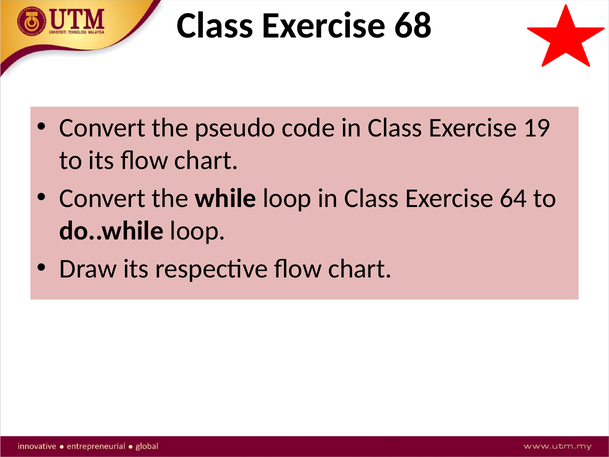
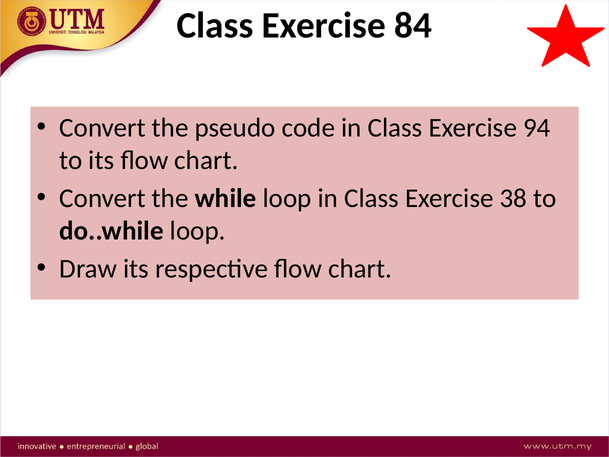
68: 68 -> 84 (413, 25)
19: 19 -> 94 (537, 128)
64: 64 -> 38 (513, 198)
